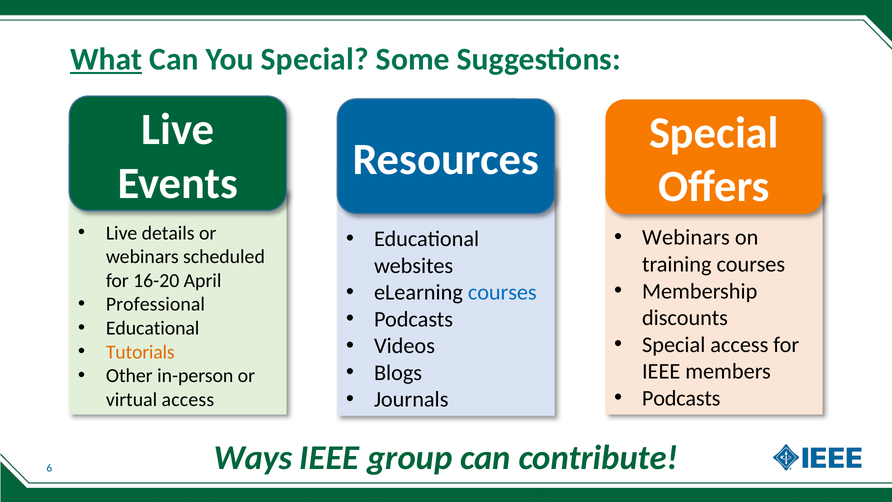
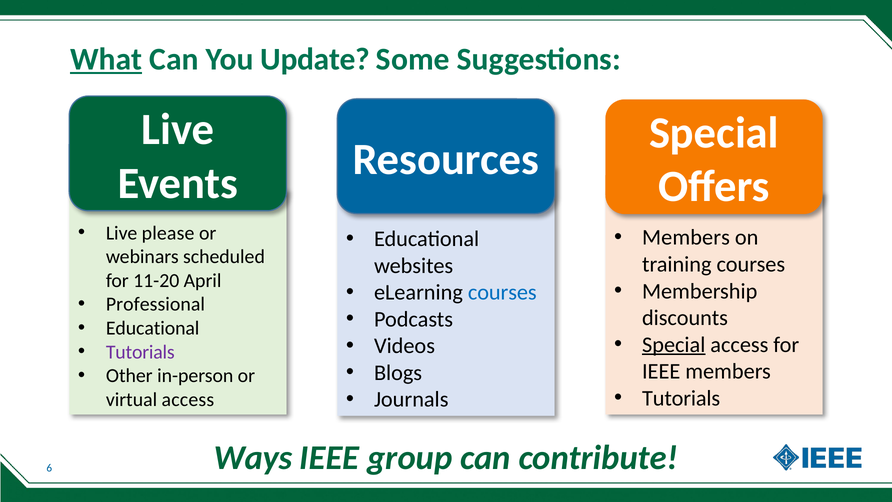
You Special: Special -> Update (315, 59)
details: details -> please (168, 233)
Webinars: Webinars -> Members (686, 237)
16-20: 16-20 -> 11-20 (156, 281)
Special underline: none -> present (674, 345)
Tutorials colour: orange -> purple (140, 352)
Podcasts: Podcasts -> Tutorials (681, 398)
